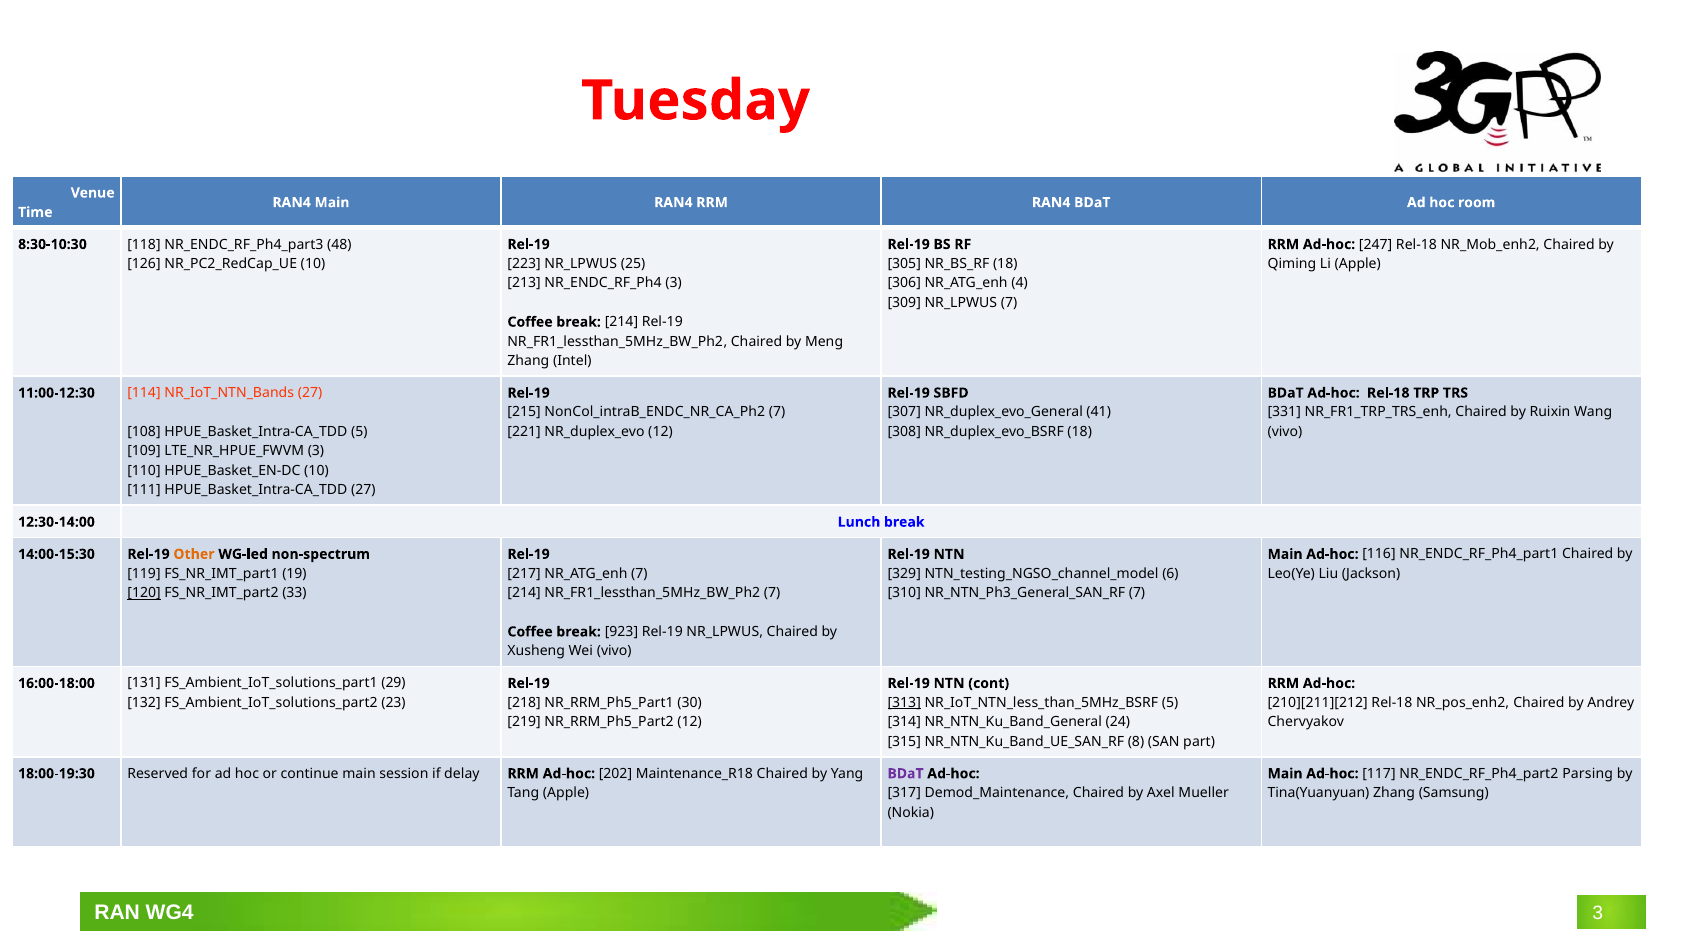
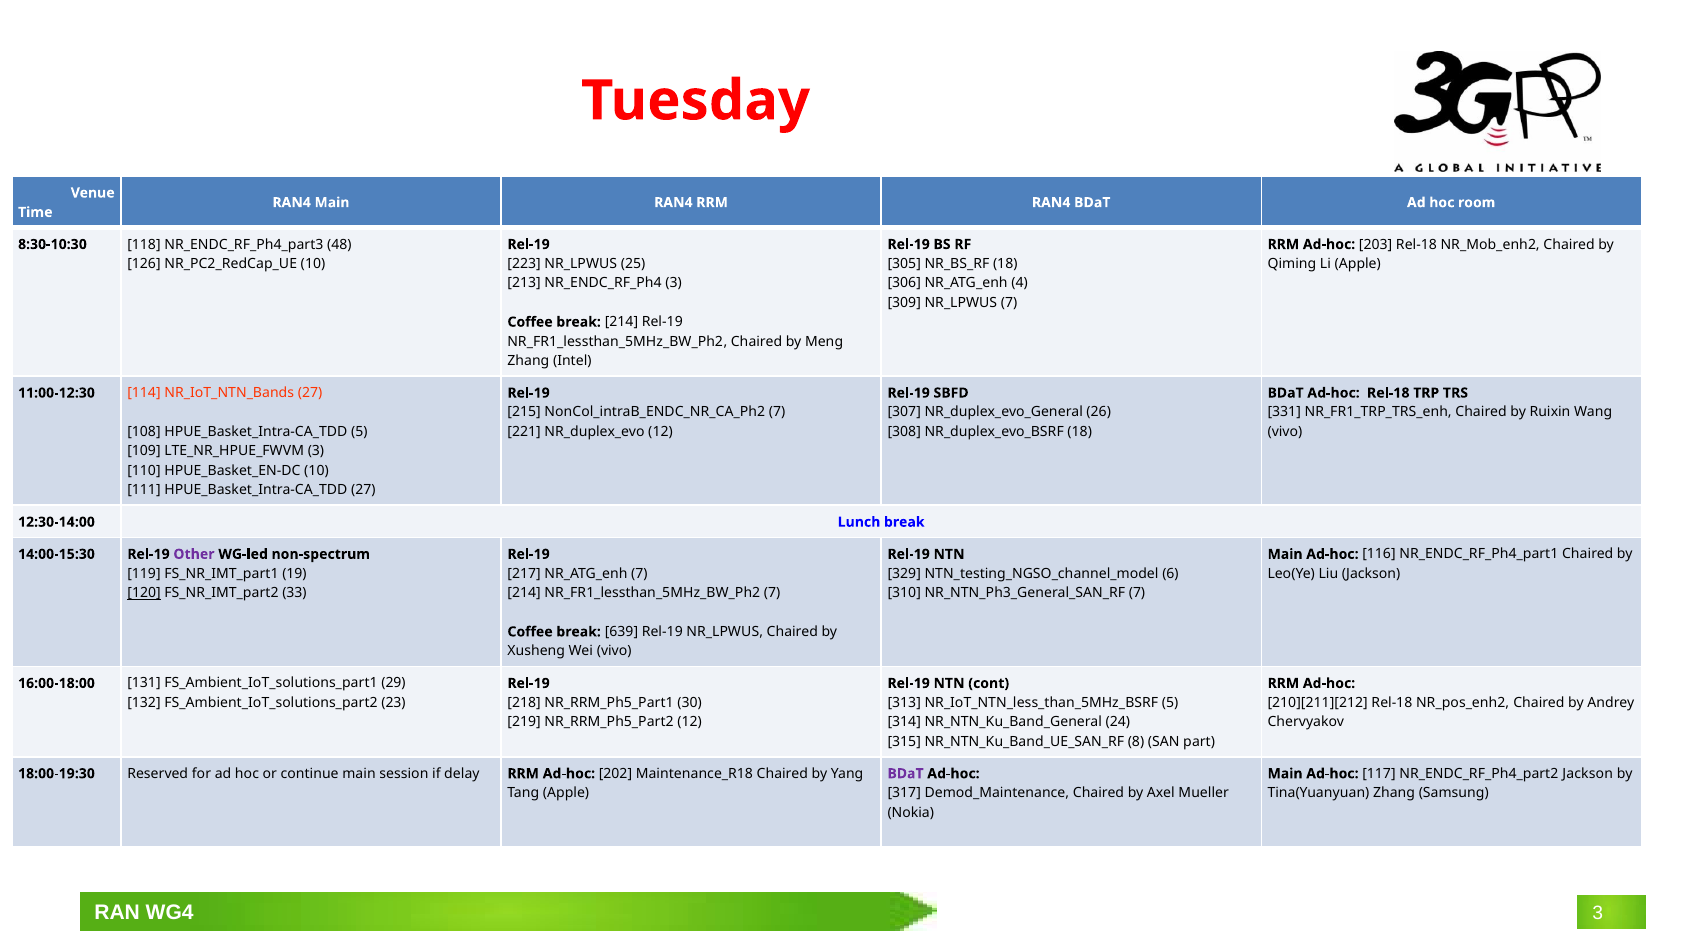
247: 247 -> 203 (1376, 244)
41: 41 -> 26 (1099, 412)
Other colour: orange -> purple (194, 554)
923: 923 -> 639 (621, 632)
313 underline: present -> none (904, 703)
Parsing: Parsing -> Jackson (1588, 773)
